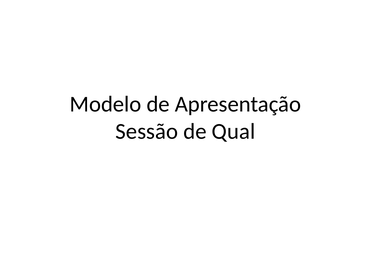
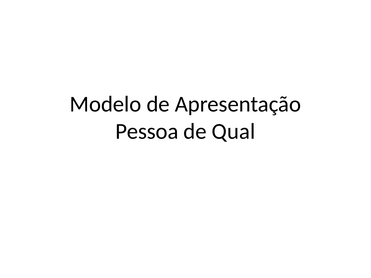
Sessão: Sessão -> Pessoa (147, 131)
